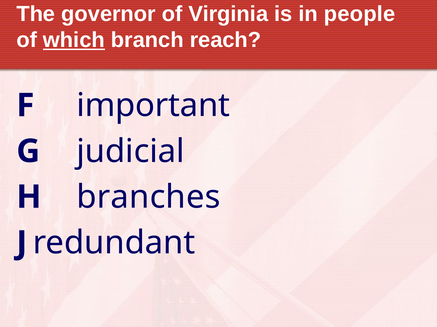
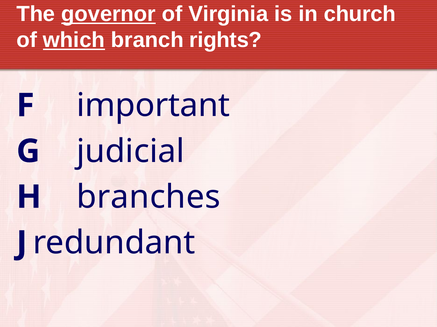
governor underline: none -> present (109, 14)
people: people -> church (360, 14)
reach: reach -> rights (226, 40)
